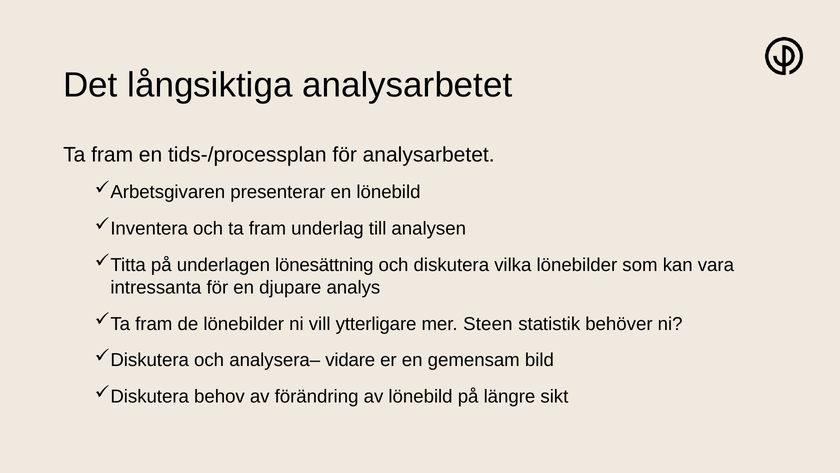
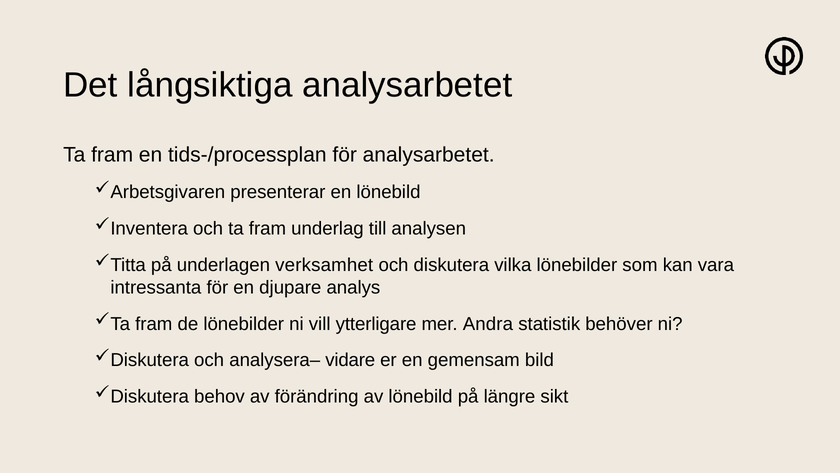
lönesättning: lönesättning -> verksamhet (324, 265)
Steen: Steen -> Andra (488, 324)
